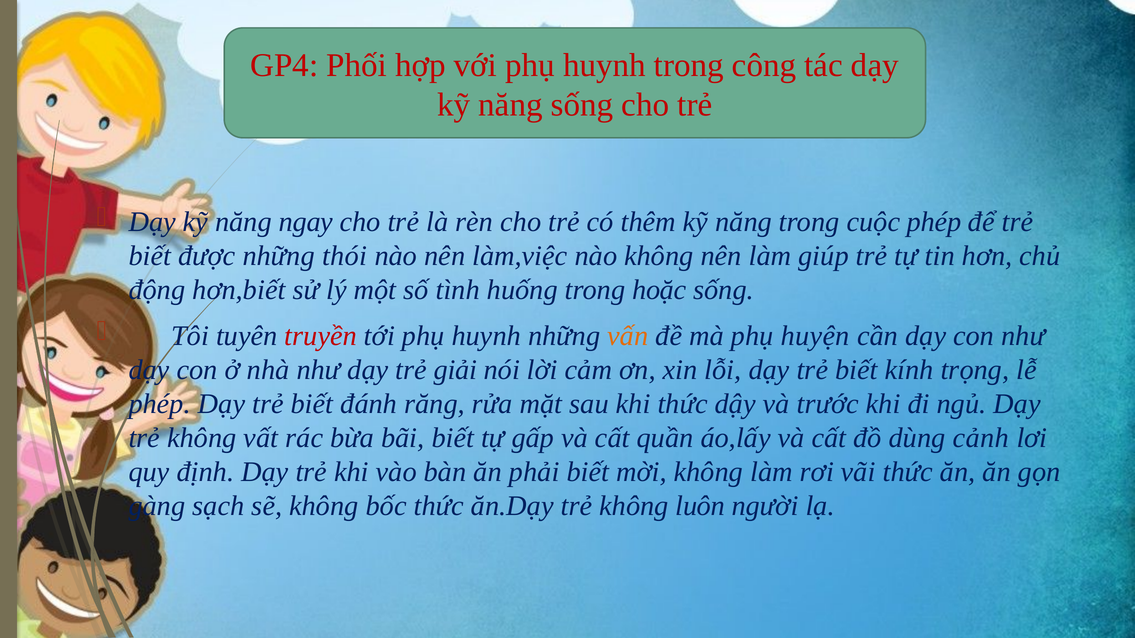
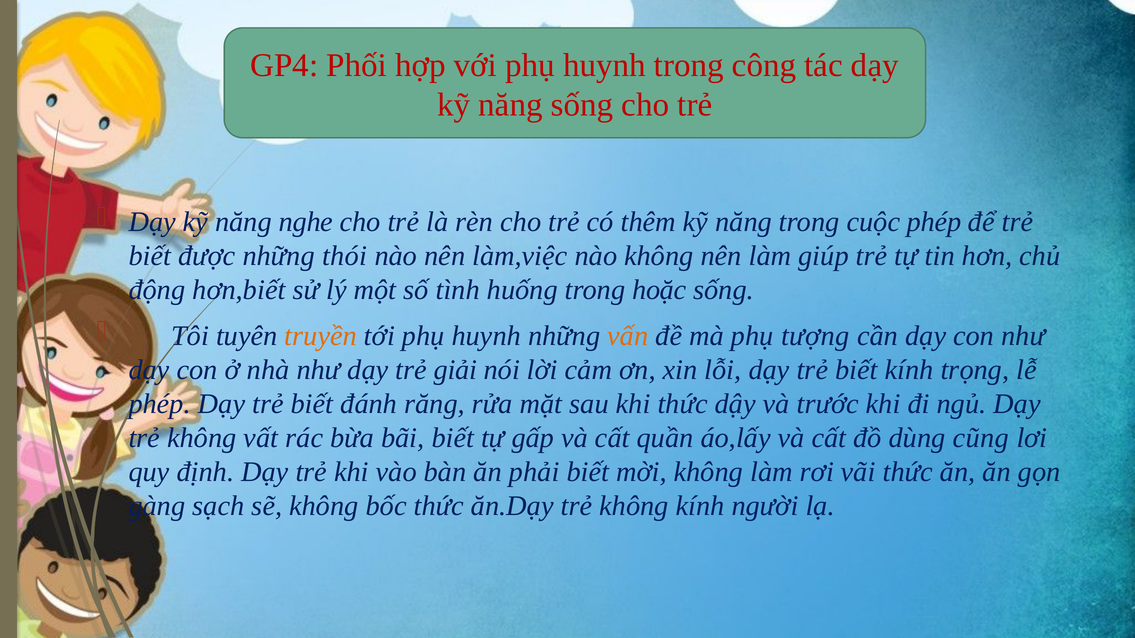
ngay: ngay -> nghe (306, 222)
truyền colour: red -> orange (321, 336)
huyện: huyện -> tượng (815, 336)
cảnh: cảnh -> cũng (981, 438)
không luôn: luôn -> kính (700, 506)
